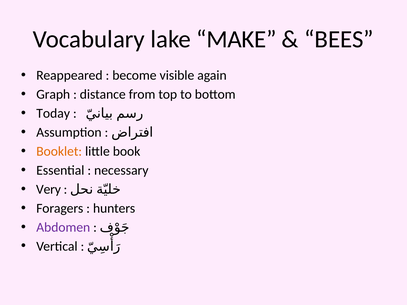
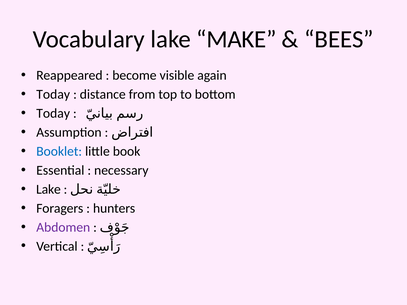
Graph: Graph -> Today (53, 95)
Booklet colour: orange -> blue (59, 152)
Very: Very -> Lake (48, 190)
